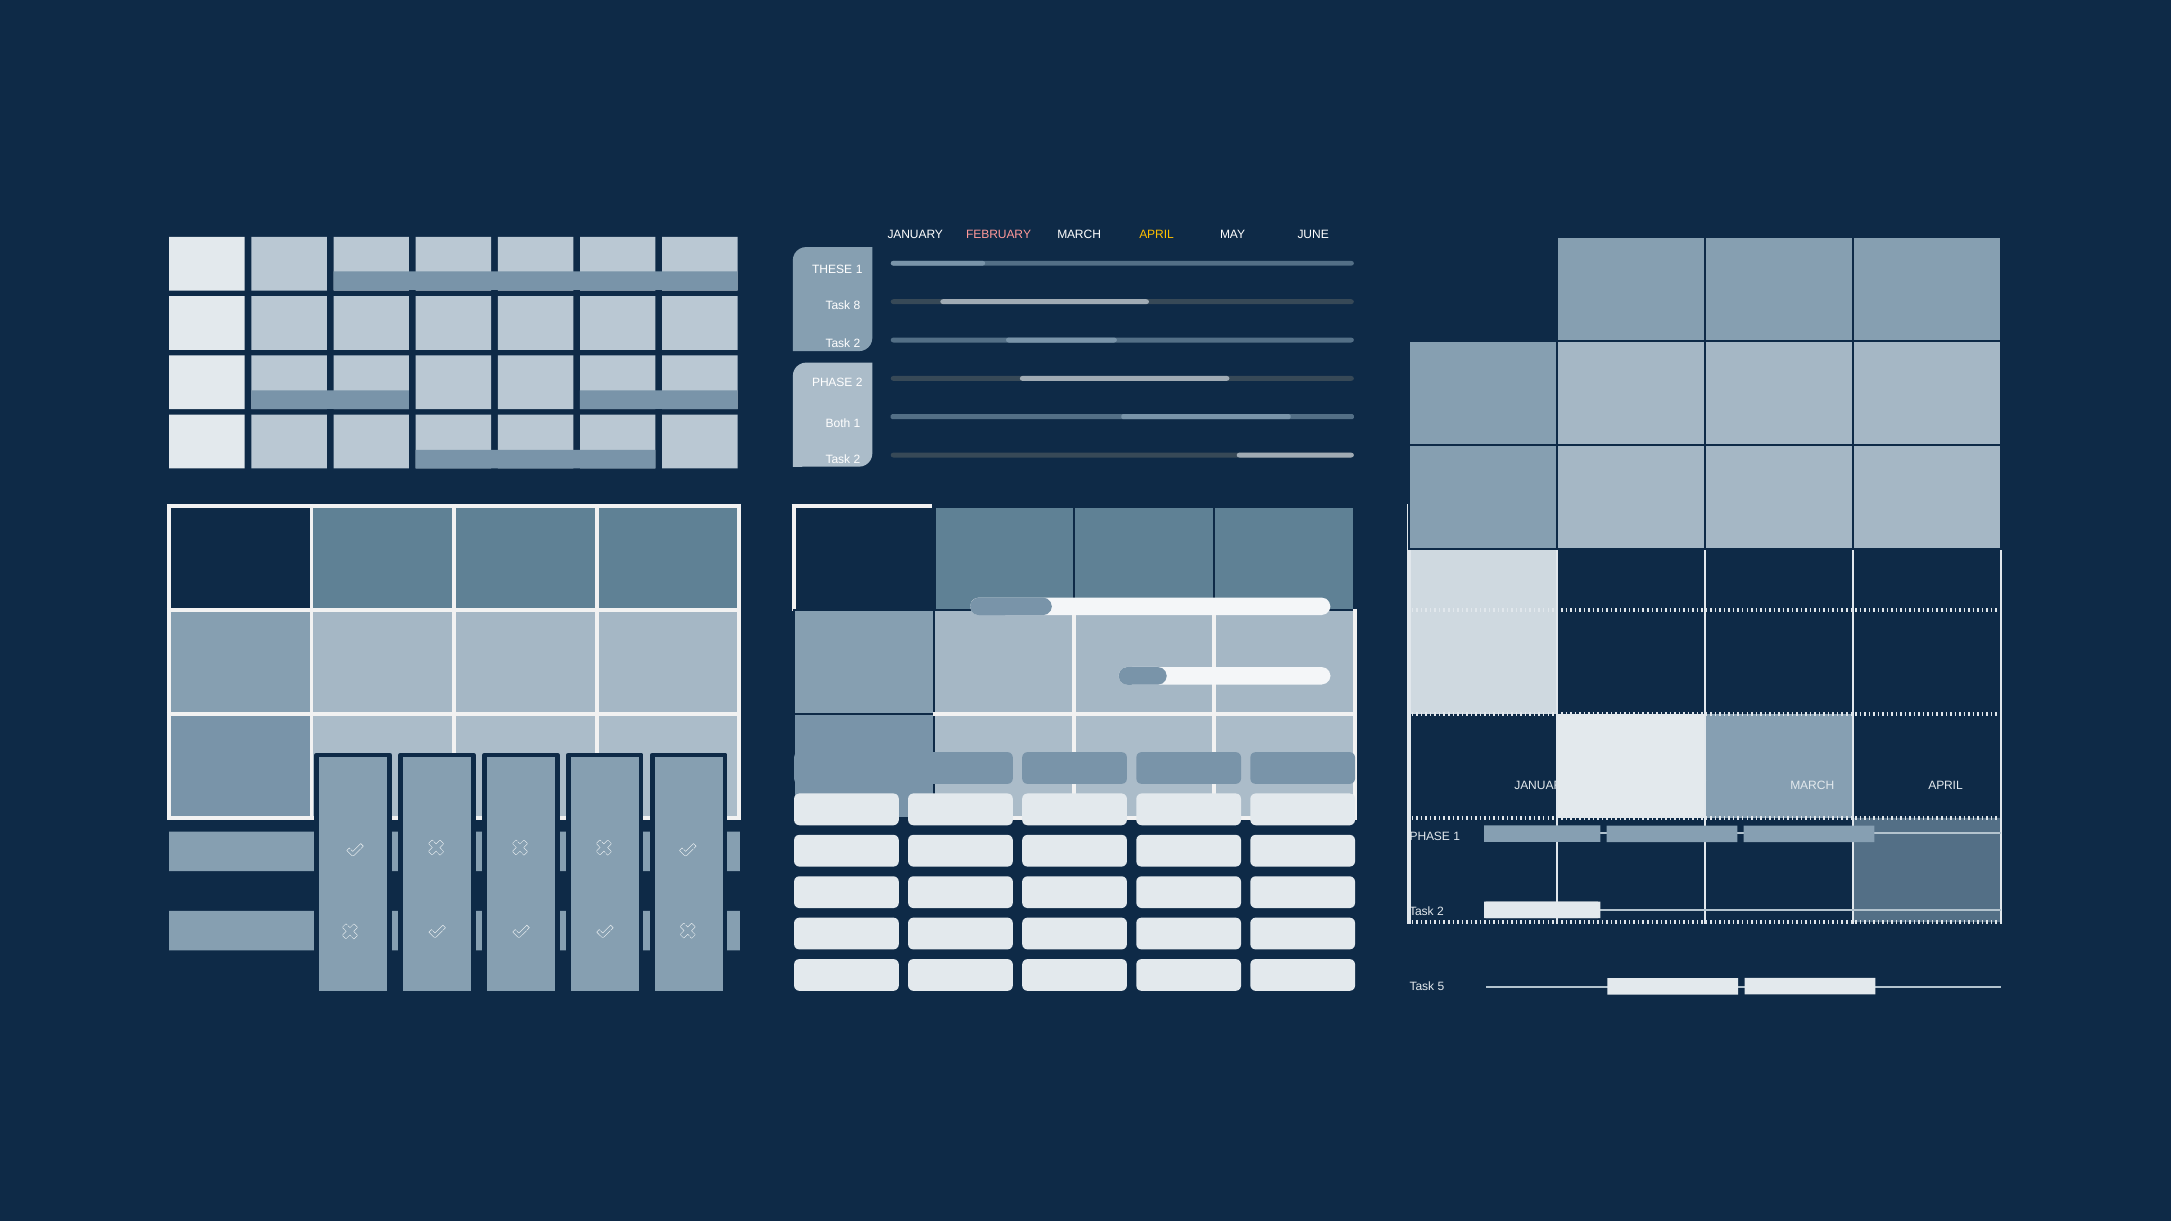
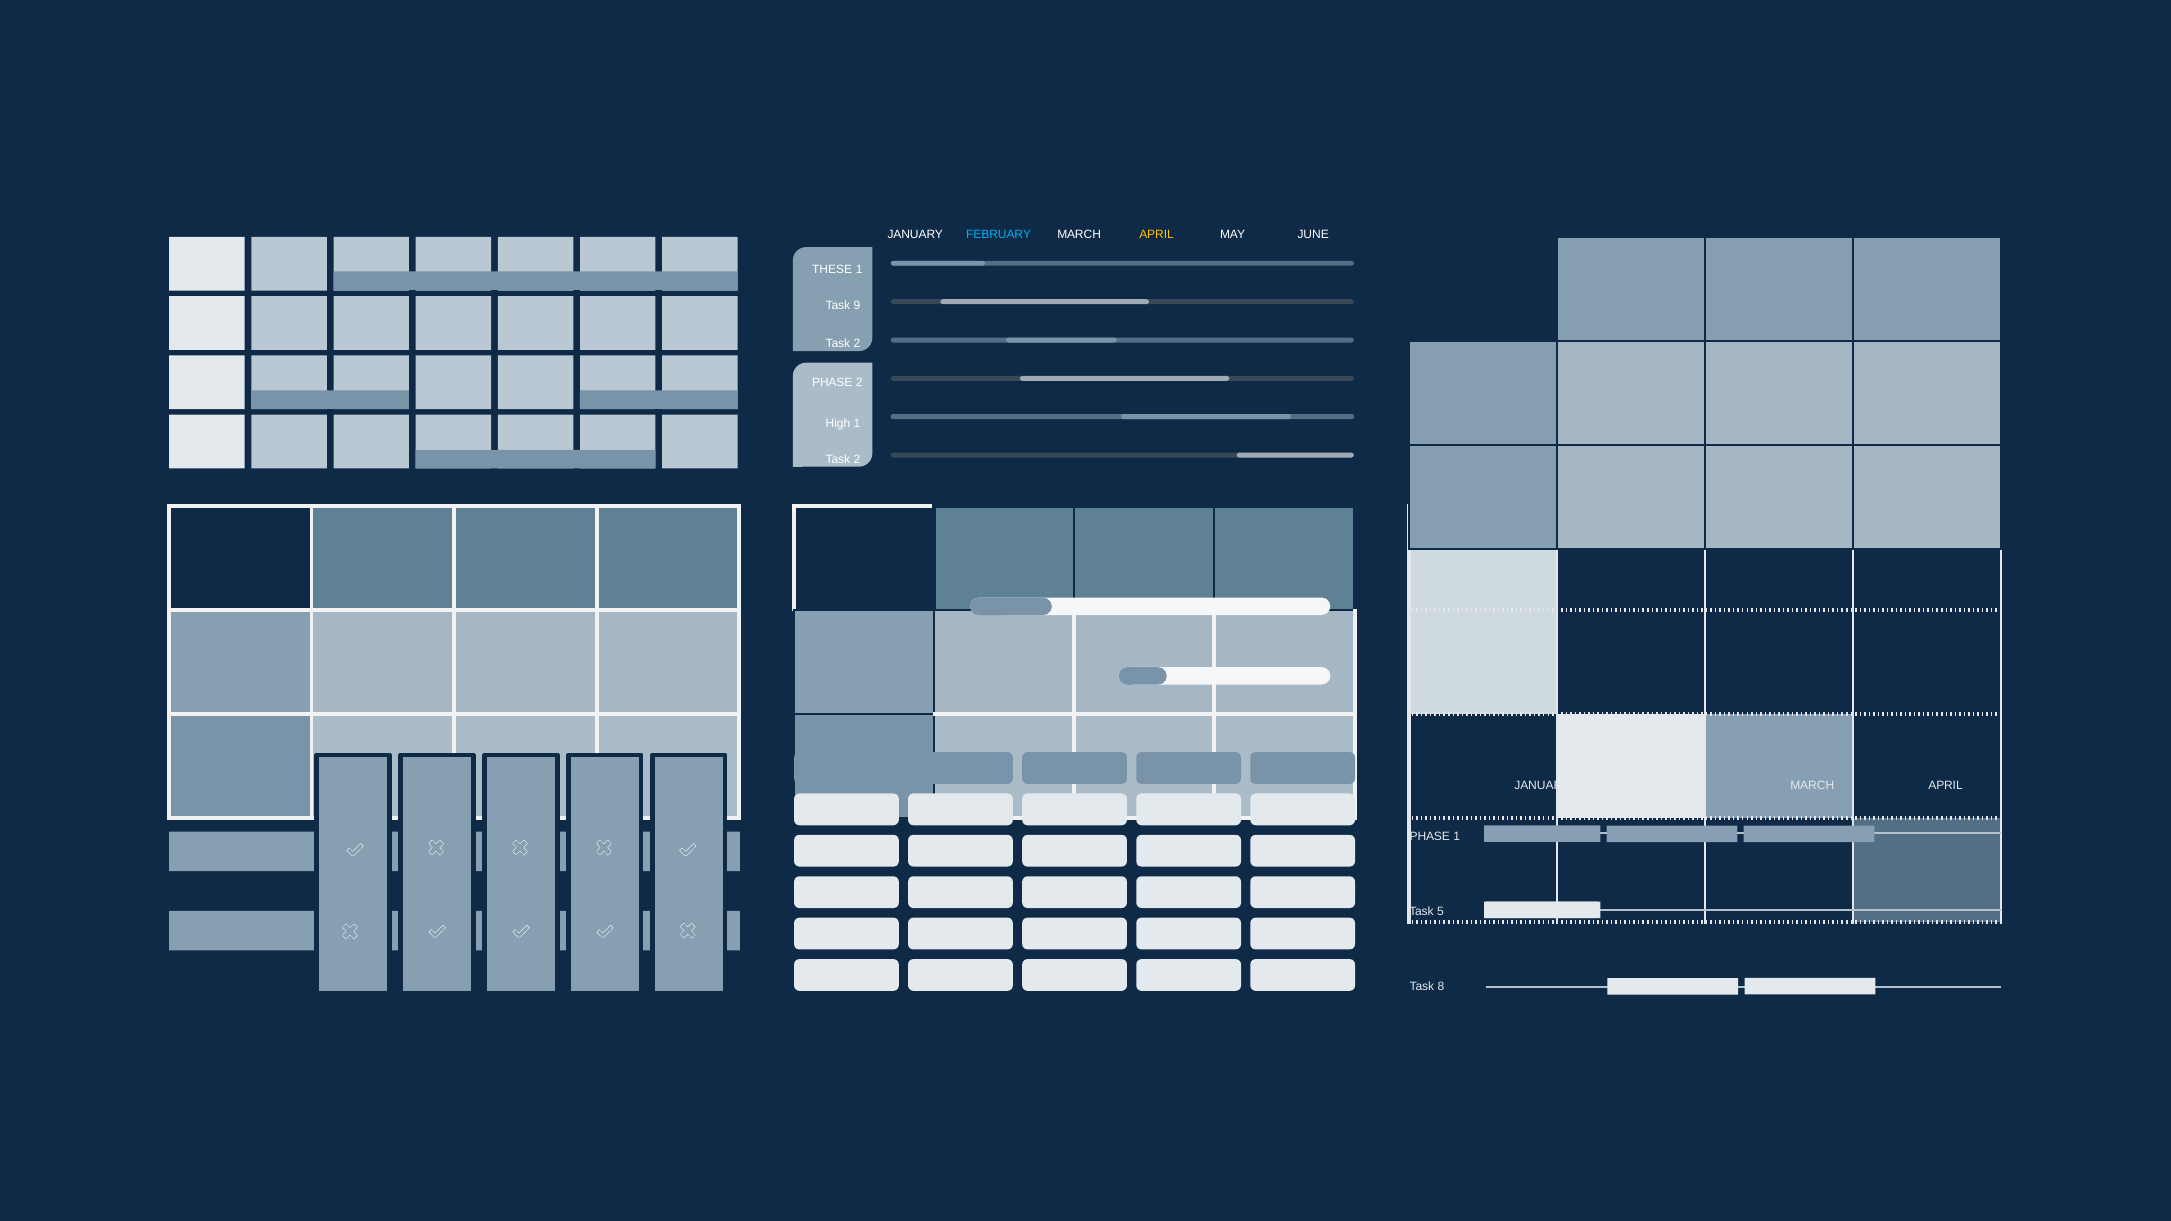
FEBRUARY colour: pink -> light blue (999, 234)
8: 8 -> 9 (857, 306)
Both: Both -> High (838, 424)
2: 2 -> 5 (1440, 912)
5: 5 -> 8 (1441, 987)
